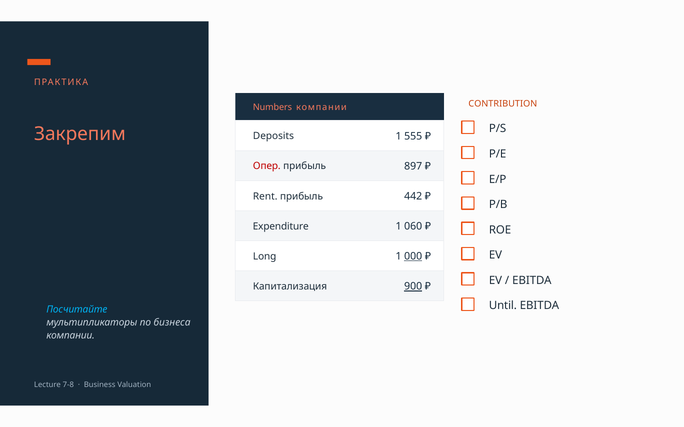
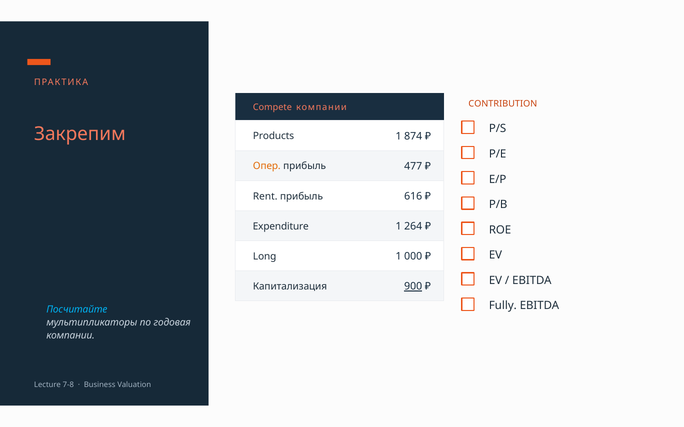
Numbers: Numbers -> Compete (272, 107)
Deposits: Deposits -> Products (274, 136)
555: 555 -> 874 (413, 136)
Опер colour: red -> orange (267, 166)
897: 897 -> 477 (413, 166)
442: 442 -> 616 (413, 197)
060: 060 -> 264 (413, 227)
000 underline: present -> none (413, 257)
Until: Until -> Fully (503, 306)
бизнеса: бизнеса -> годовая (172, 323)
